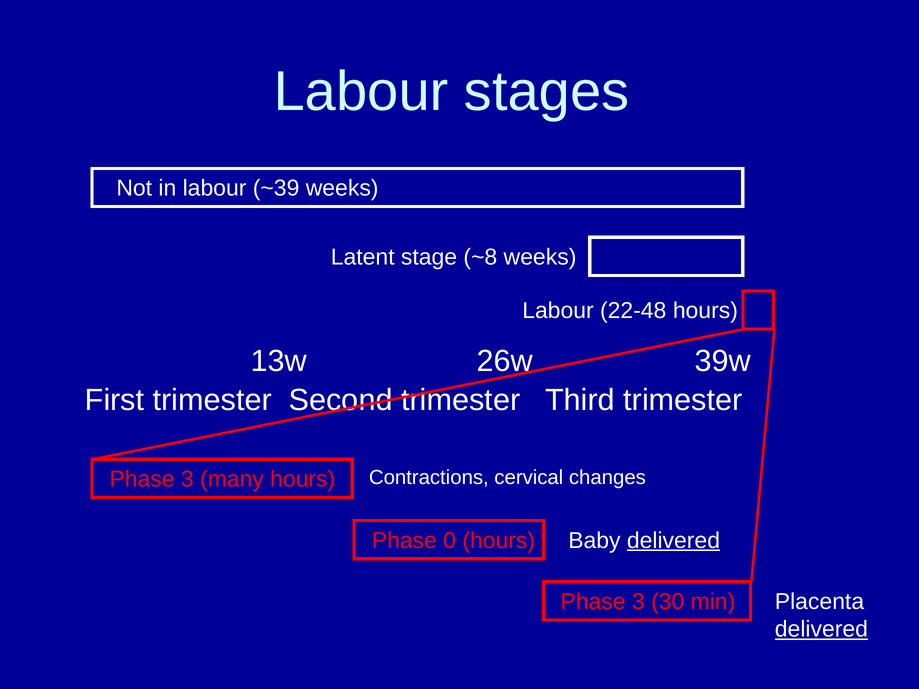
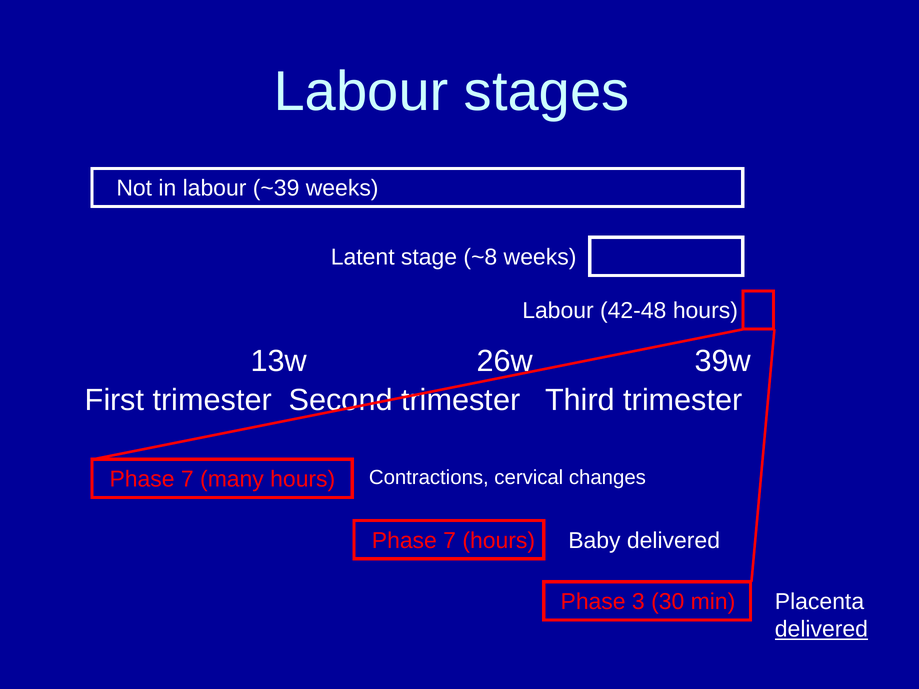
22-48: 22-48 -> 42-48 (633, 311)
3: 3 -> 7 (187, 479)
0: 0 -> 7 (450, 541)
delivered underline: present -> none (673, 541)
